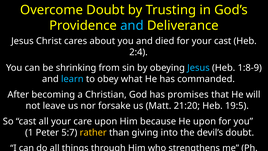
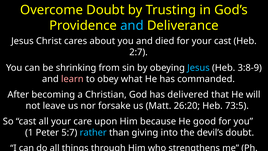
2:4: 2:4 -> 2:7 (138, 52)
1:8-9: 1:8-9 -> 3:8-9 (250, 68)
learn colour: light blue -> pink (72, 79)
promises: promises -> delivered (188, 95)
21:20: 21:20 -> 26:20 (187, 106)
19:5: 19:5 -> 73:5 (237, 106)
He upon: upon -> good (205, 121)
rather colour: yellow -> light blue (93, 132)
